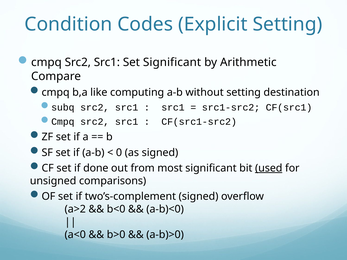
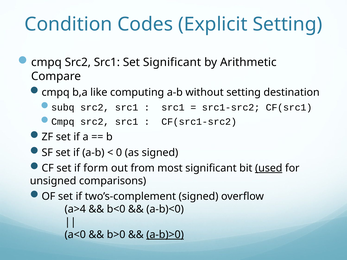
done: done -> form (96, 168)
a>2: a>2 -> a>4 (75, 209)
a-b)>0 underline: none -> present (165, 235)
